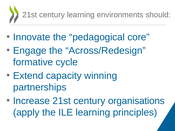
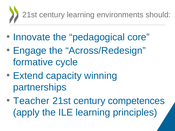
Increase: Increase -> Teacher (31, 101)
organisations: organisations -> competences (136, 101)
